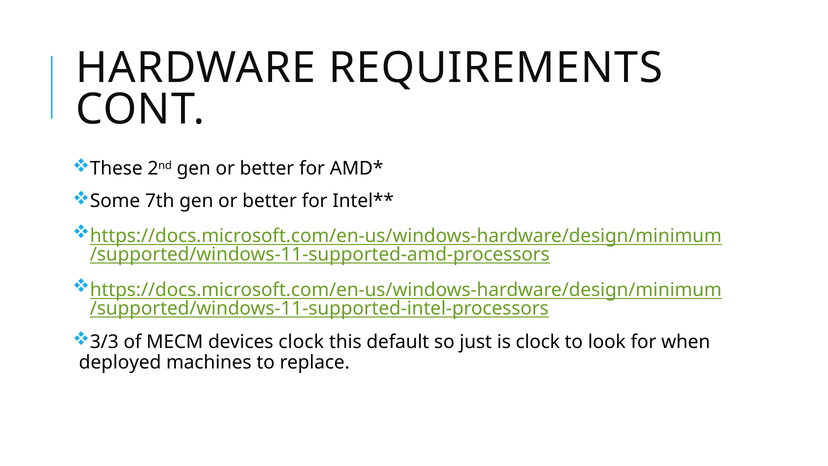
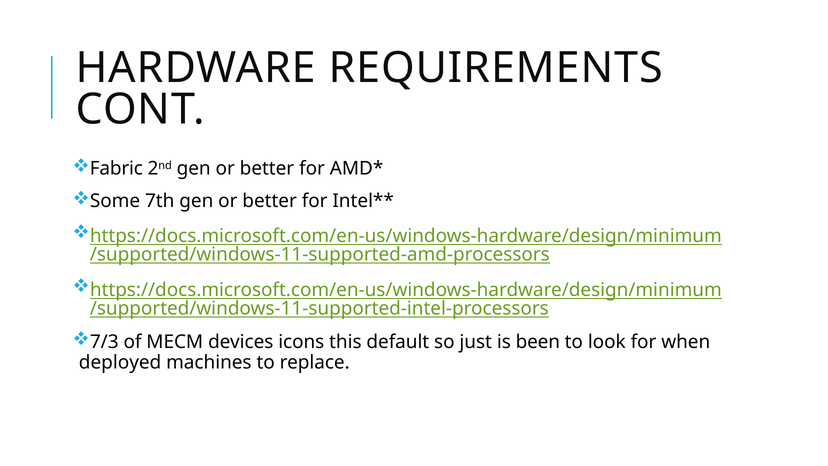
These: These -> Fabric (116, 168)
3/3: 3/3 -> 7/3 (104, 342)
devices clock: clock -> icons (301, 342)
is clock: clock -> been (538, 342)
